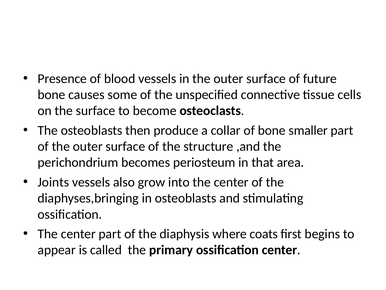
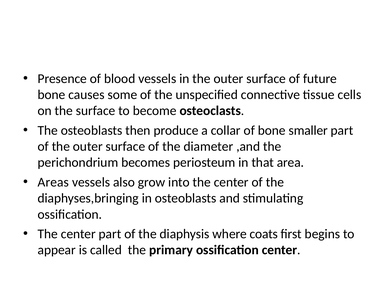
structure: structure -> diameter (208, 146)
Joints: Joints -> Areas (53, 182)
